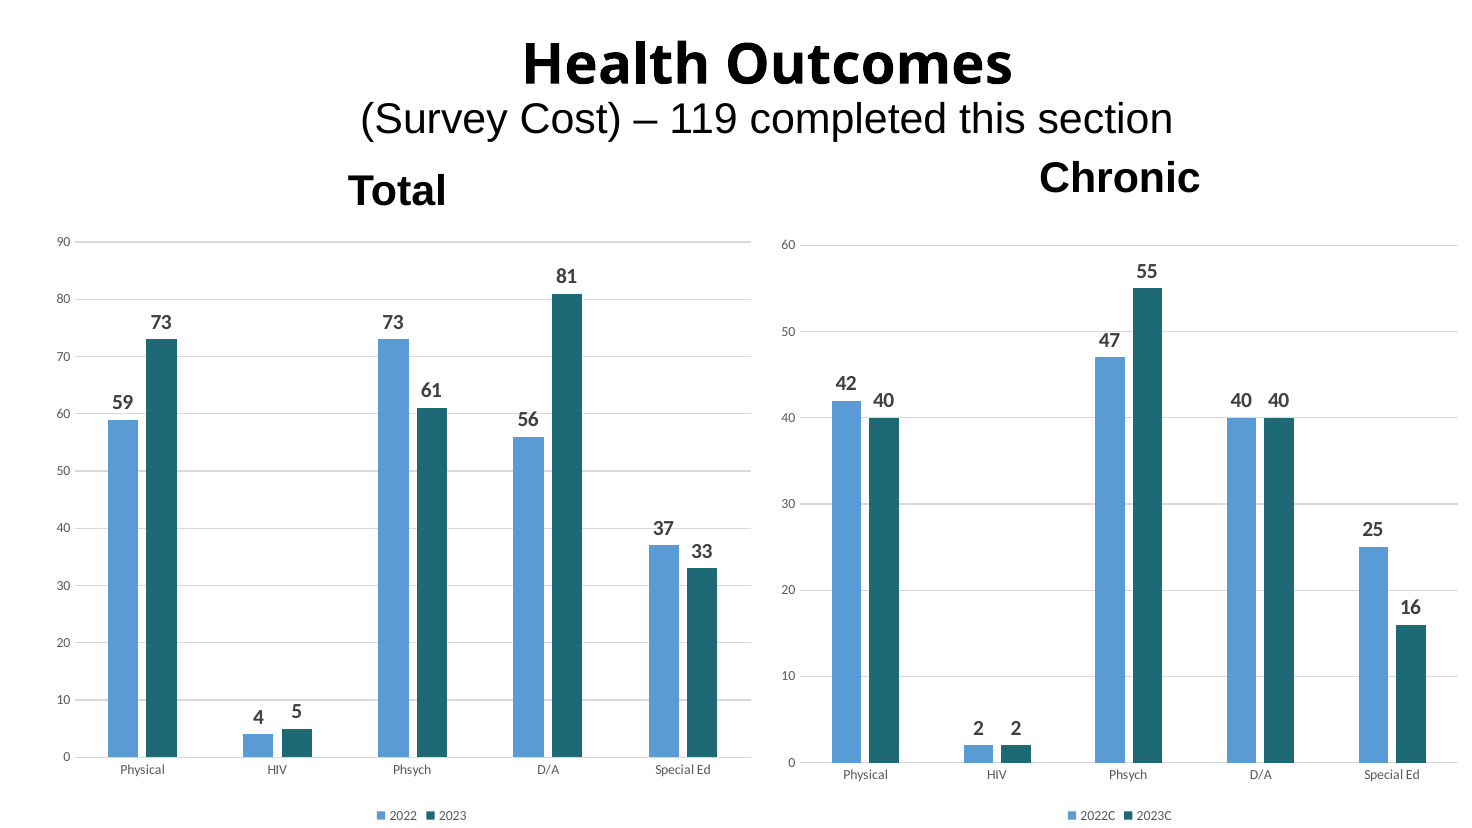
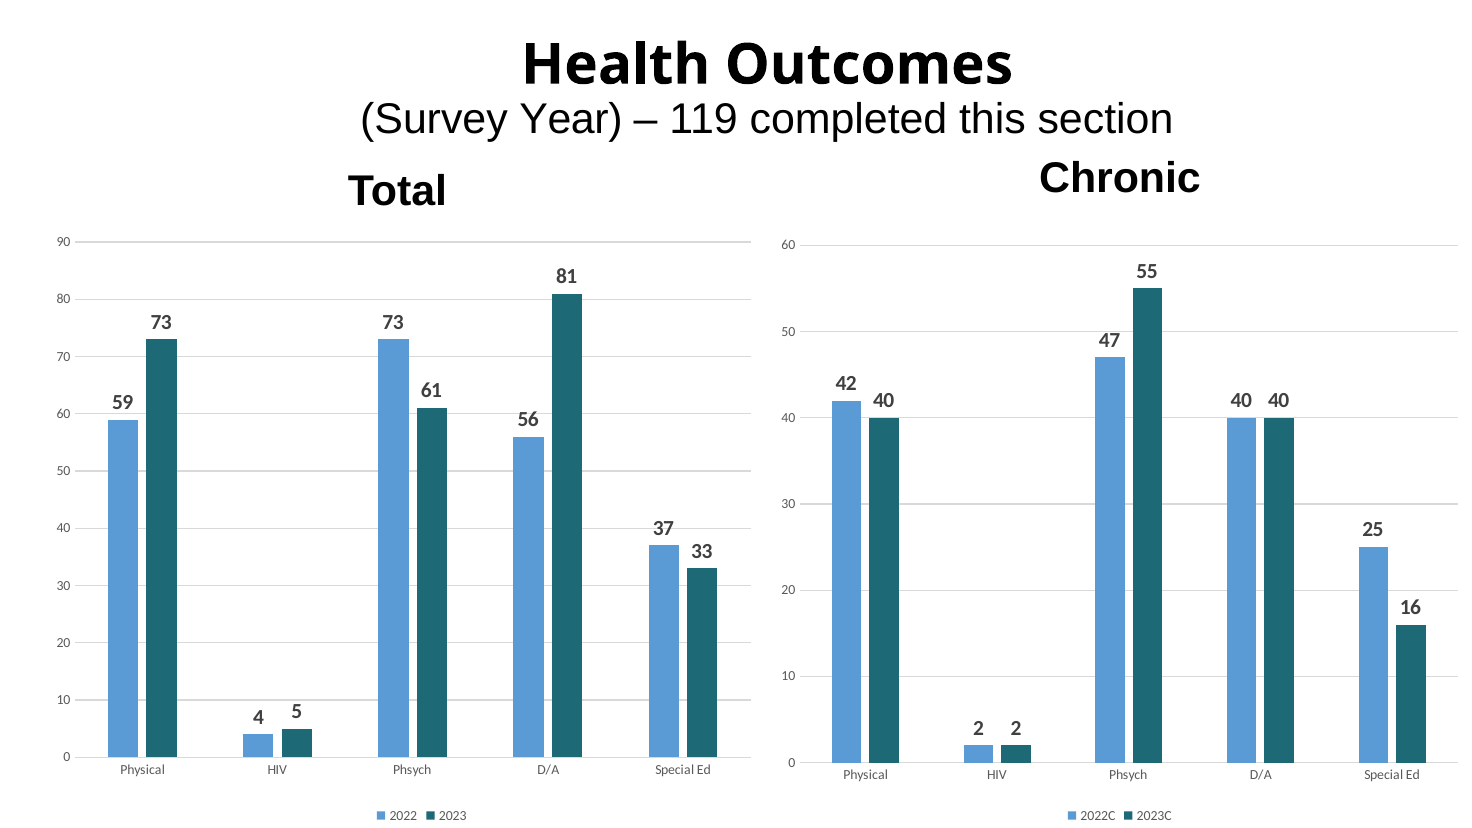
Cost: Cost -> Year (571, 119)
